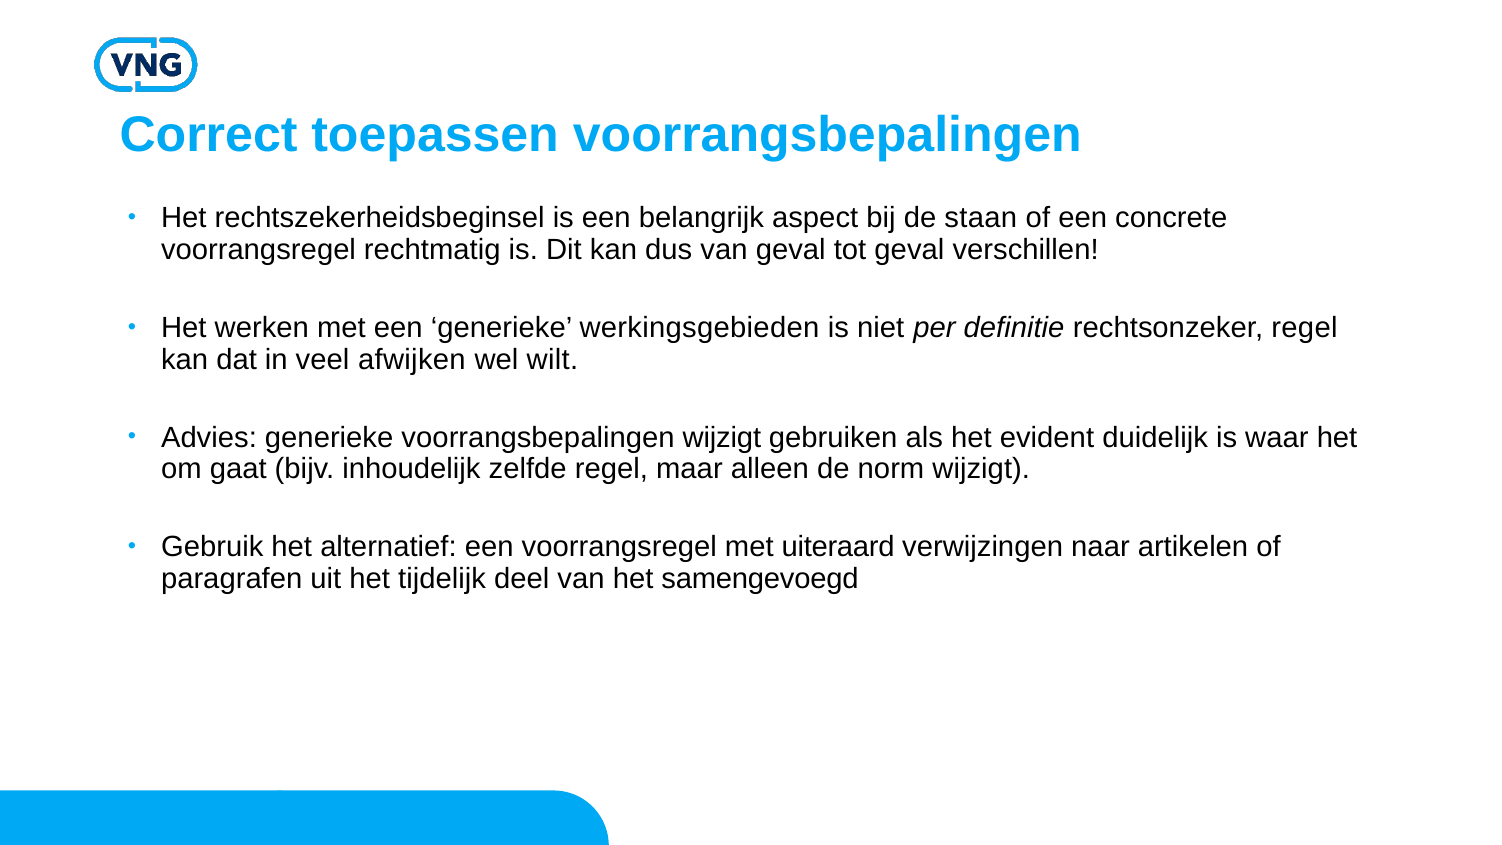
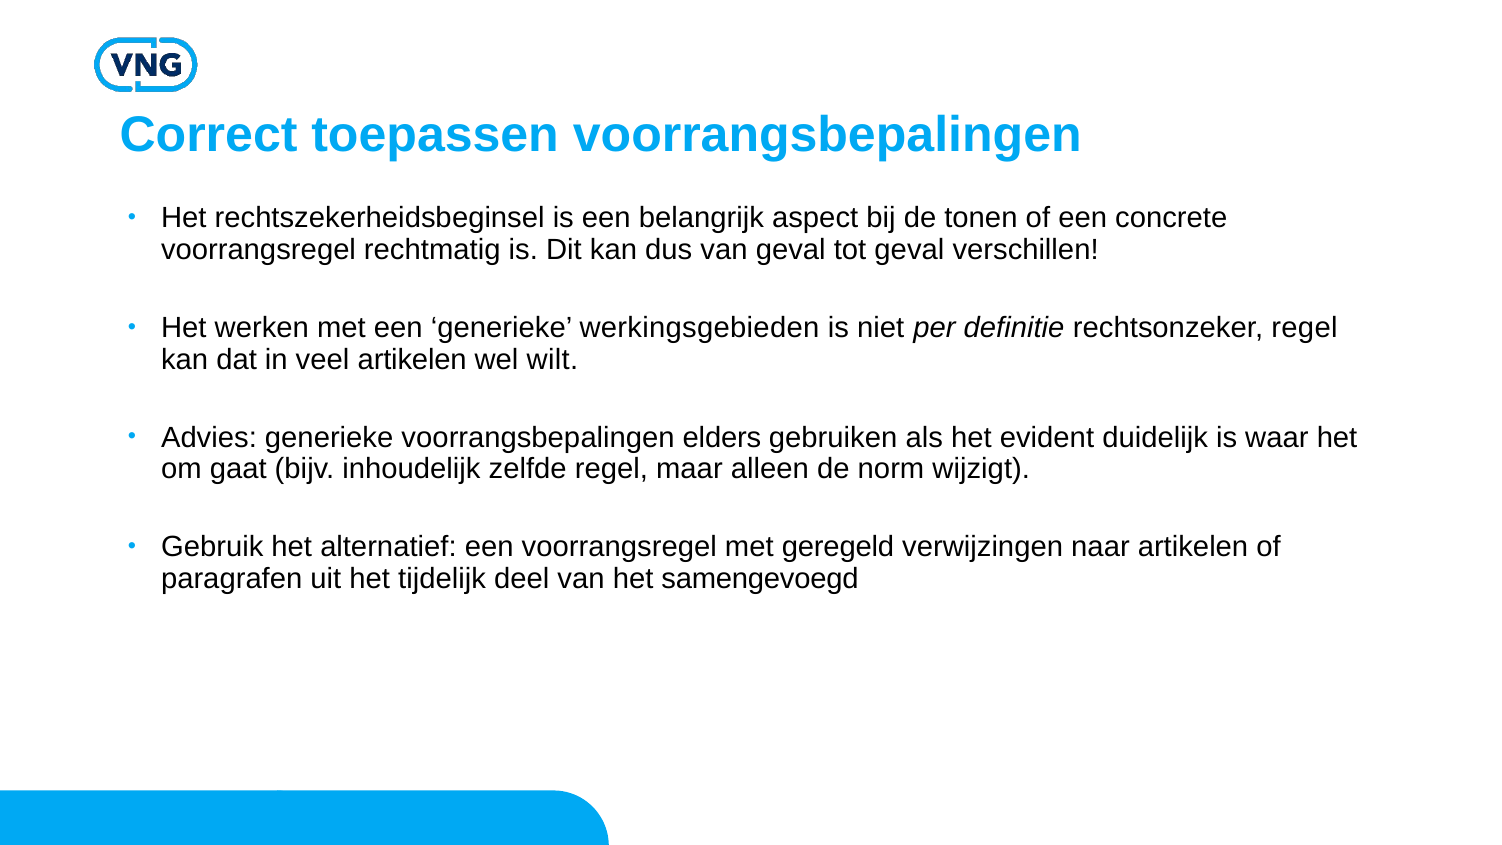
staan: staan -> tonen (981, 218)
veel afwijken: afwijken -> artikelen (412, 359)
voorrangsbepalingen wijzigt: wijzigt -> elders (722, 437)
uiteraard: uiteraard -> geregeld (838, 547)
